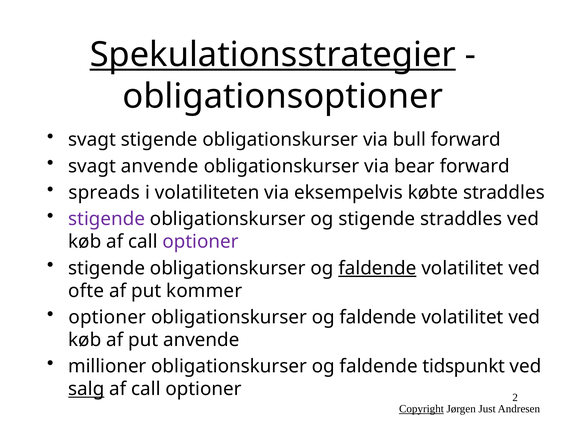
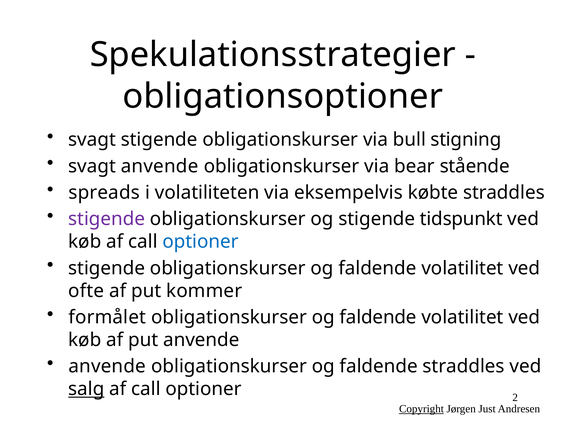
Spekulationsstrategier underline: present -> none (273, 55)
bull forward: forward -> stigning (466, 140)
bear forward: forward -> stående (475, 166)
stigende straddles: straddles -> tidspunkt (461, 219)
optioner colour: purple -> blue (201, 241)
faldende underline: present -> none (377, 268)
optioner: optioner -> formålet (107, 317)
millioner: millioner -> anvende (107, 366)
faldende tidspunkt: tidspunkt -> straddles (464, 366)
